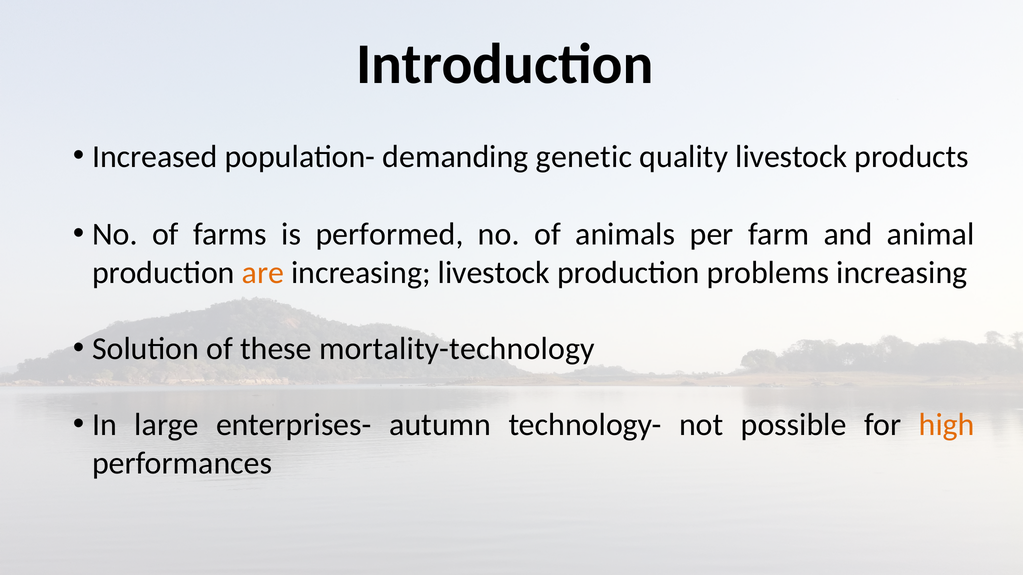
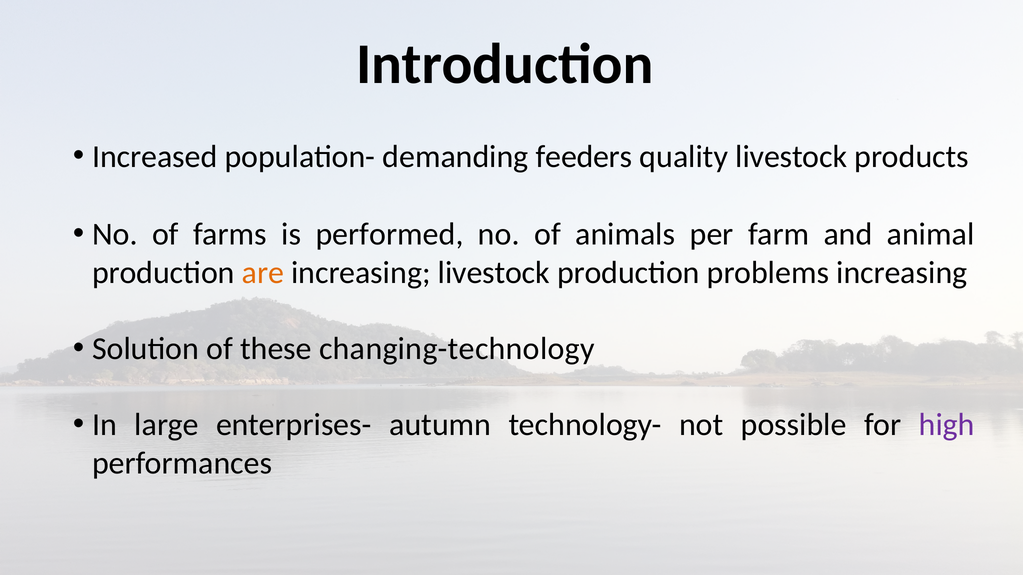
genetic: genetic -> feeders (584, 157)
mortality-technology: mortality-technology -> changing-technology (457, 349)
high colour: orange -> purple (947, 425)
